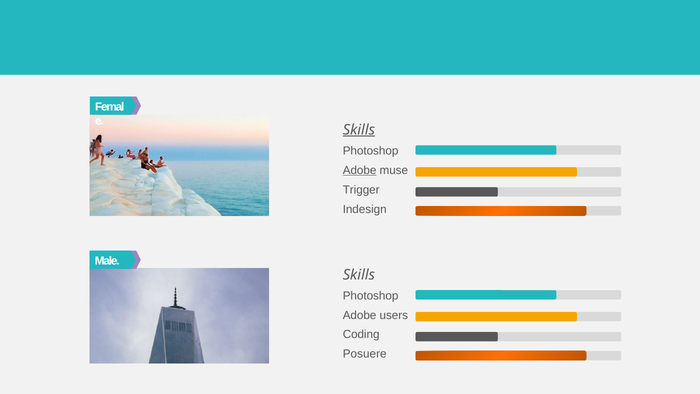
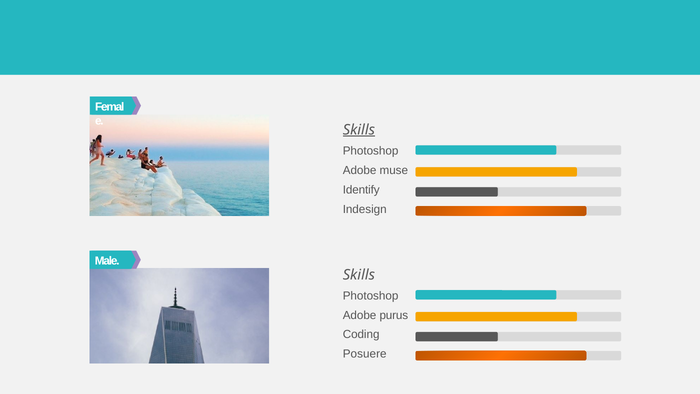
Adobe underline: present -> none (360, 170)
Trigger: Trigger -> Identify (361, 190)
users: users -> purus (394, 315)
